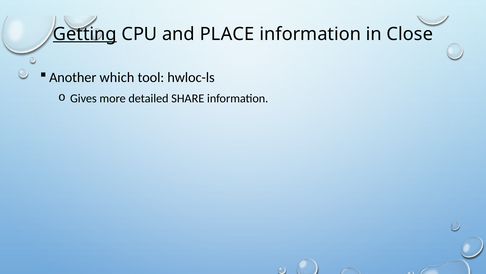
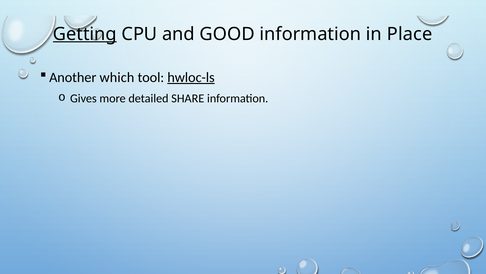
PLACE: PLACE -> GOOD (227, 34)
Close: Close -> Place (410, 34)
hwloc-ls underline: none -> present (191, 77)
